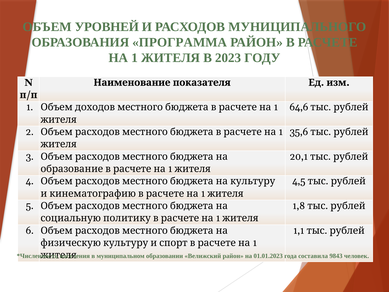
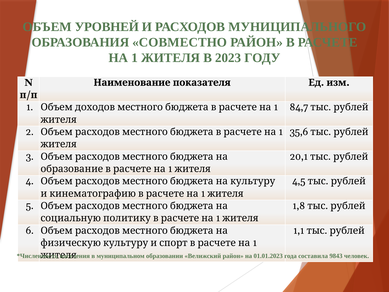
ПРОГРАММА: ПРОГРАММА -> СОВМЕСТНО (180, 42)
64,6: 64,6 -> 84,7 (299, 107)
